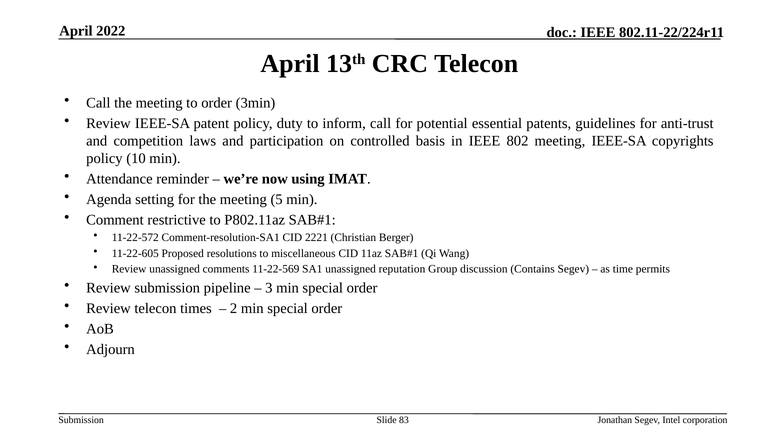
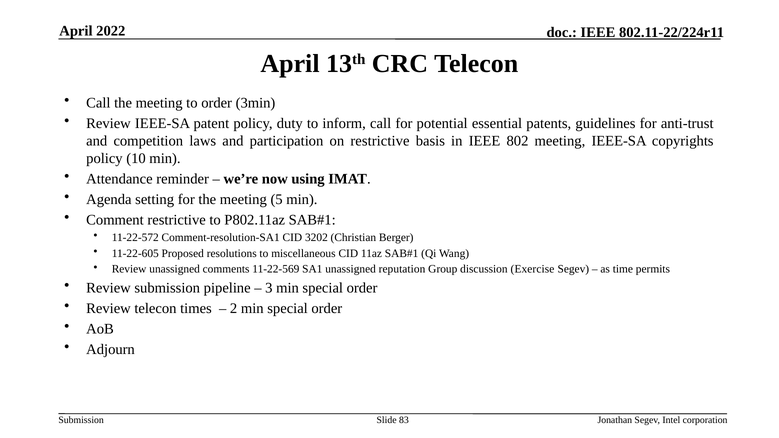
on controlled: controlled -> restrictive (380, 141)
2221: 2221 -> 3202 (316, 237)
Contains: Contains -> Exercise (532, 269)
